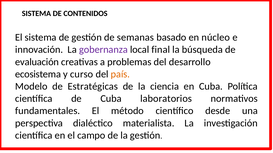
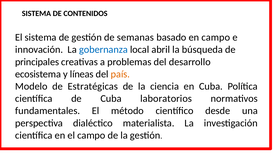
en núcleo: núcleo -> campo (216, 37)
gobernanza colour: purple -> blue (103, 50)
final: final -> abril (161, 50)
evaluación: evaluación -> principales (37, 62)
curso: curso -> líneas (82, 74)
